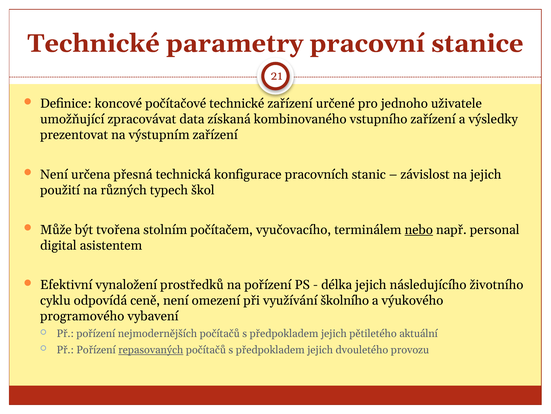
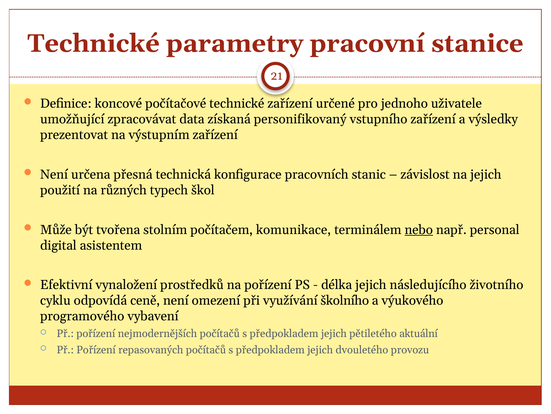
kombinovaného: kombinovaného -> personifikovaný (300, 119)
vyučovacího: vyučovacího -> komunikace (293, 229)
repasovaných underline: present -> none (151, 349)
